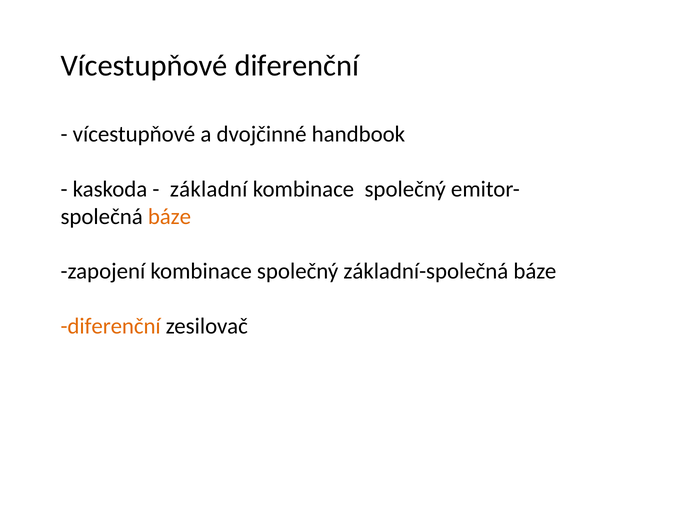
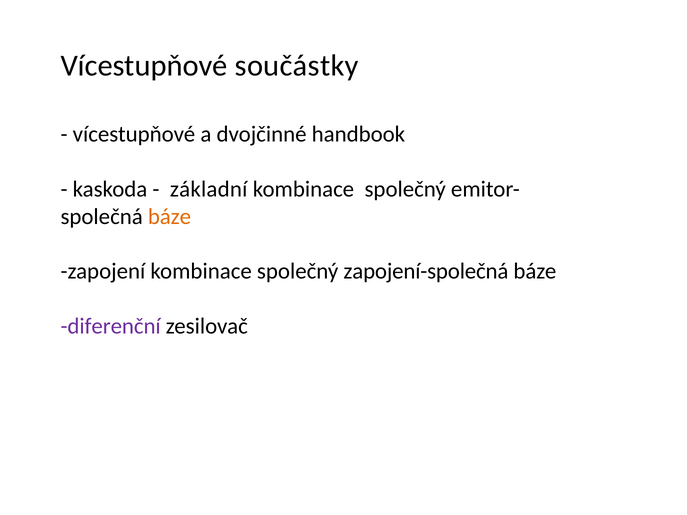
Vícestupňové diferenční: diferenční -> součástky (297, 66)
základní-společná: základní-společná -> zapojení-společná (426, 272)
diferenční colour: orange -> purple (111, 327)
